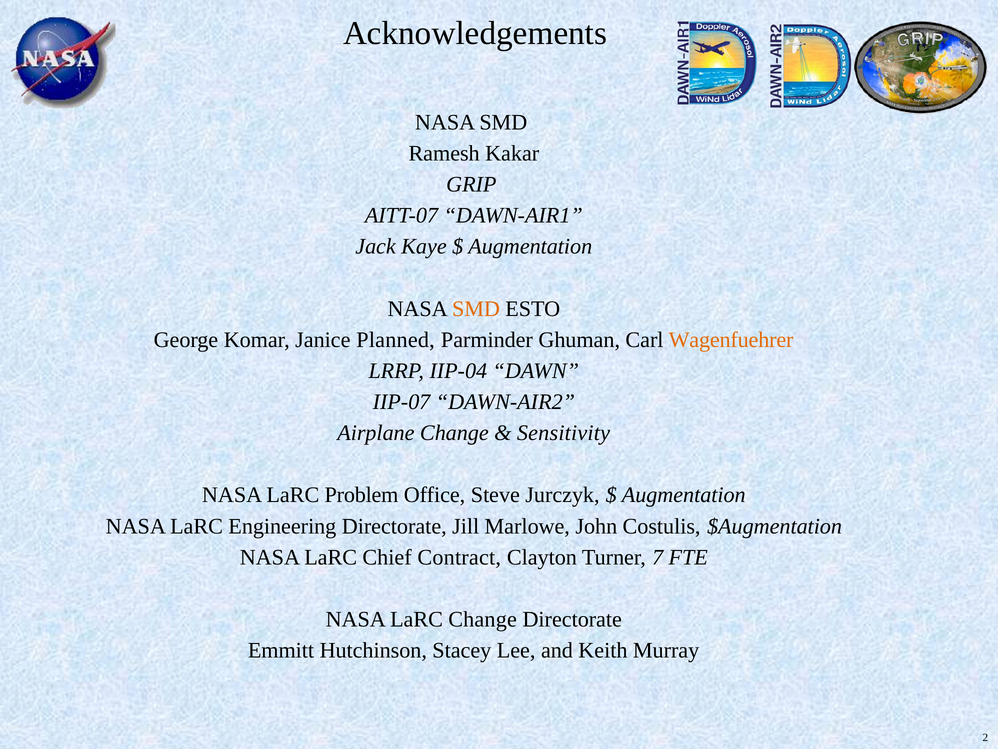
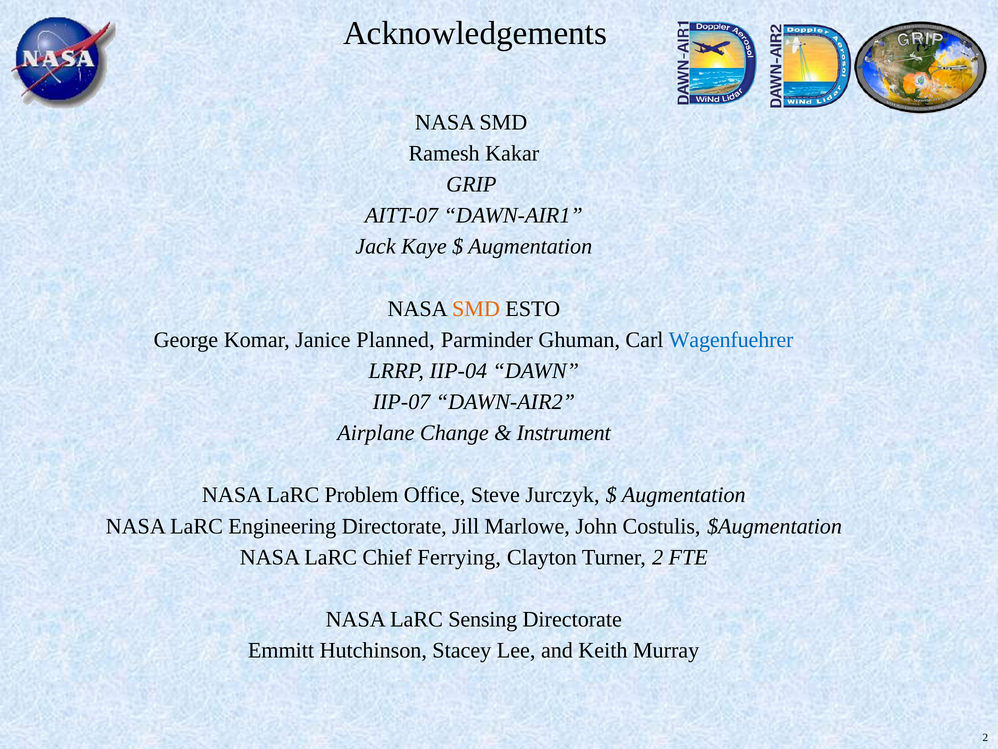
Wagenfuehrer colour: orange -> blue (731, 340)
Sensitivity: Sensitivity -> Instrument (564, 433)
Contract: Contract -> Ferrying (459, 557)
Turner 7: 7 -> 2 (658, 557)
LaRC Change: Change -> Sensing (483, 619)
